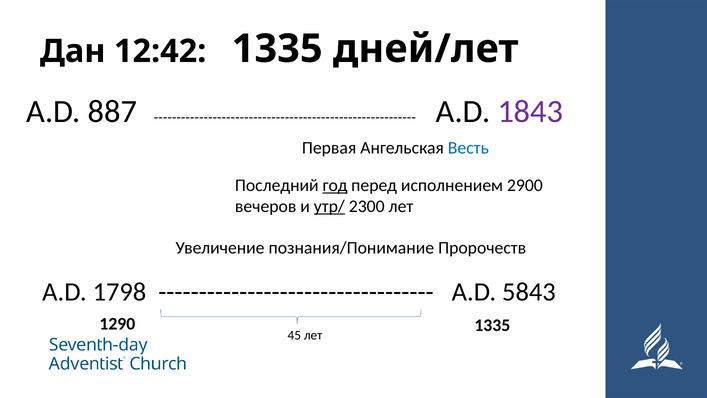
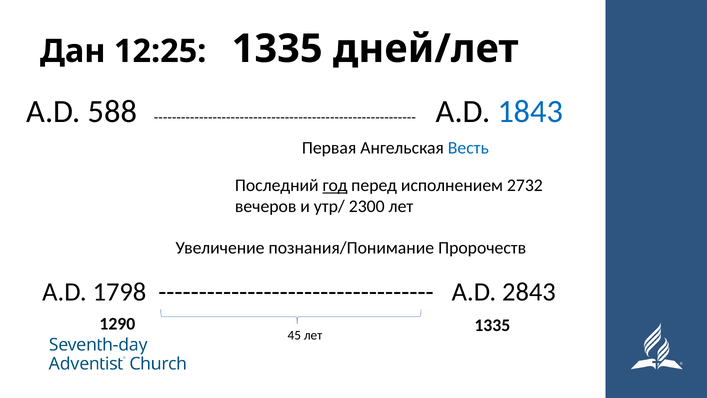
12:42: 12:42 -> 12:25 (160, 51)
887: 887 -> 588 (112, 111)
1843 colour: purple -> blue (530, 111)
2900: 2900 -> 2732 (525, 185)
утр/ underline: present -> none (329, 206)
5843: 5843 -> 2843 (529, 292)
